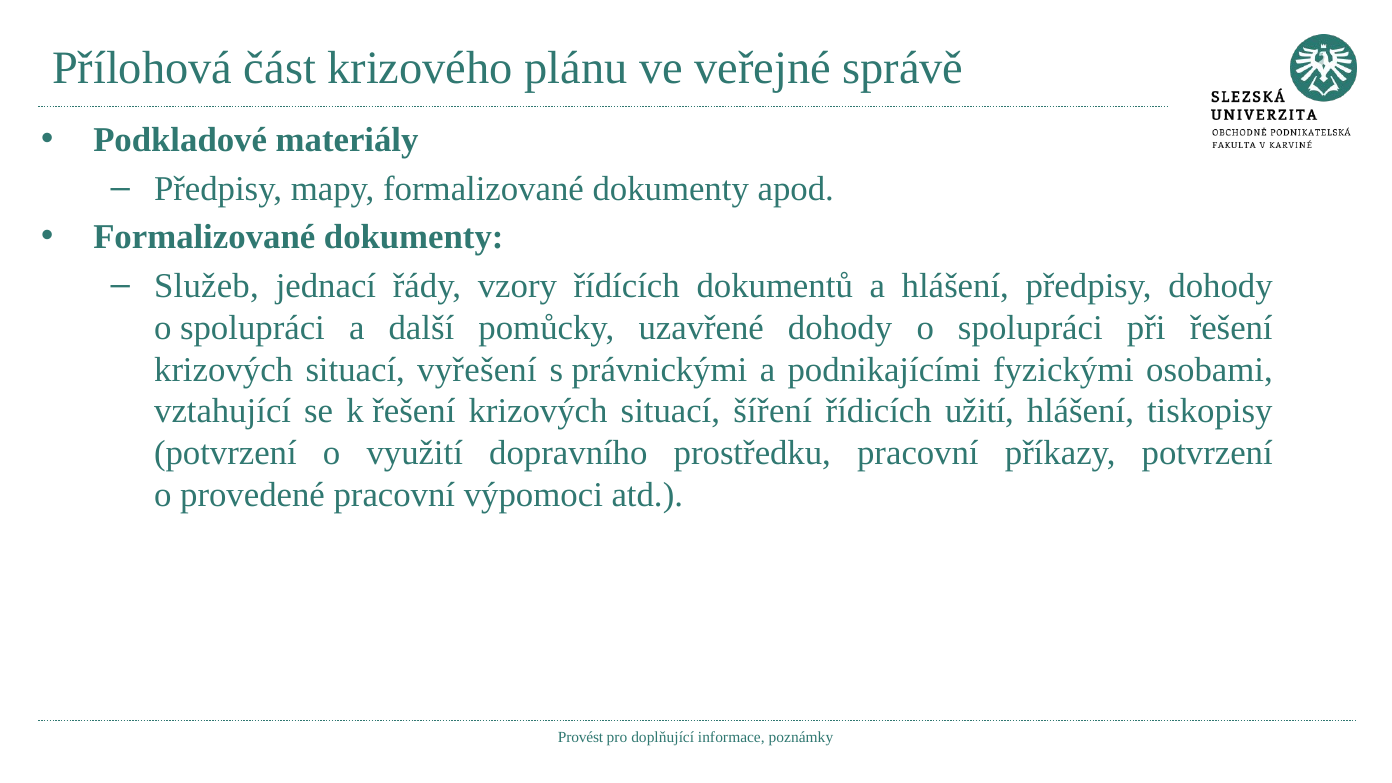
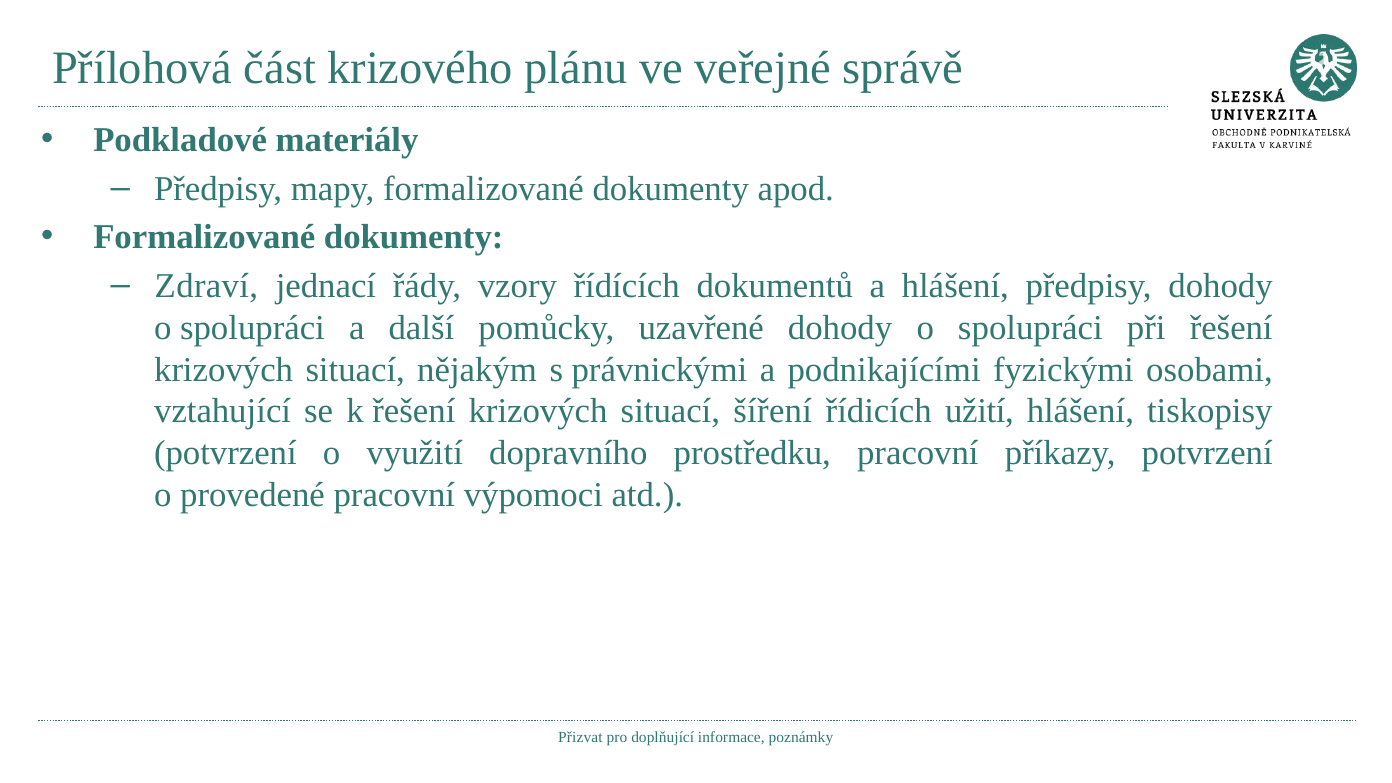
Služeb: Služeb -> Zdraví (206, 286)
vyřešení: vyřešení -> nějakým (477, 370)
Provést: Provést -> Přizvat (580, 738)
